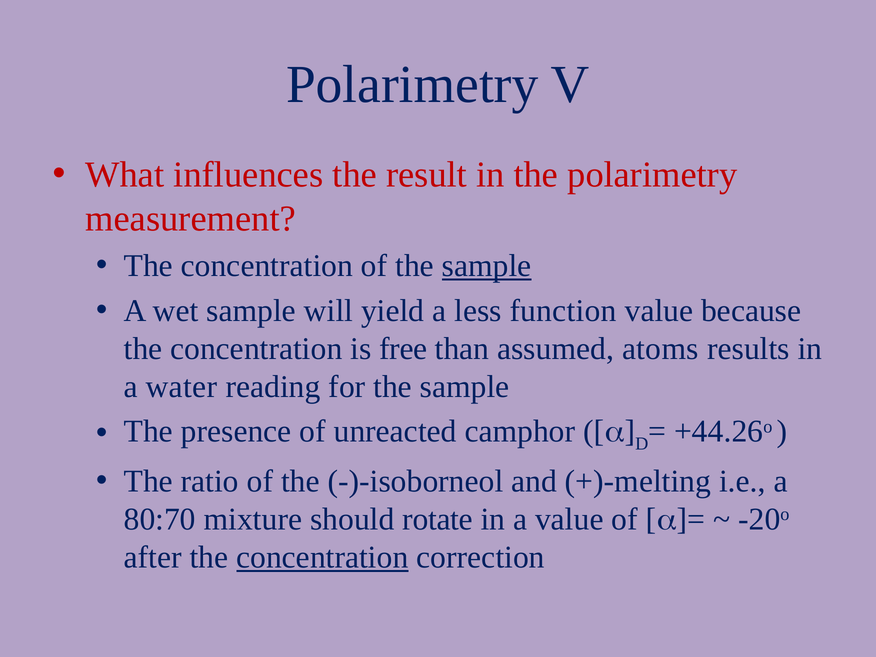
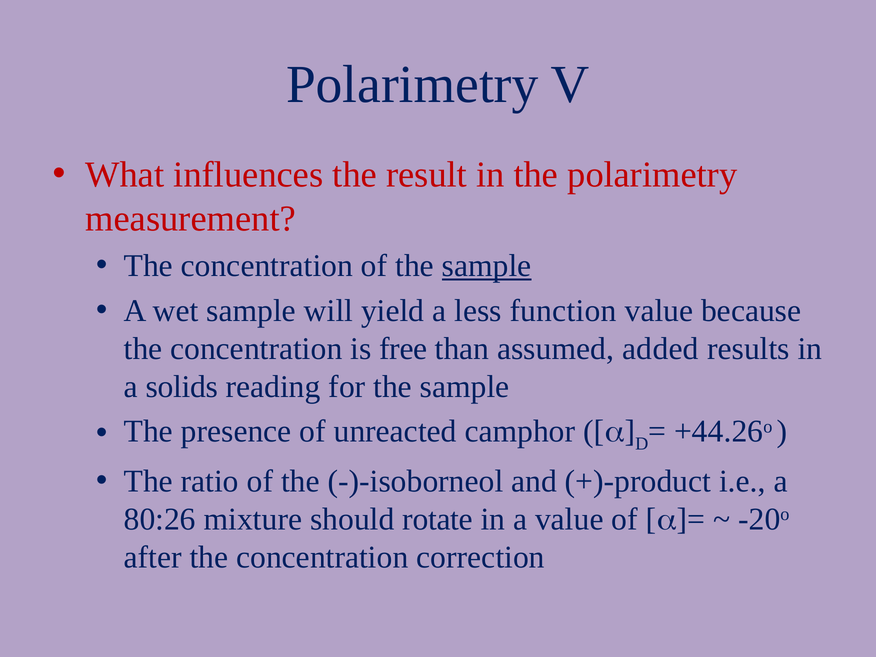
atoms: atoms -> added (660, 349)
water: water -> solids (182, 387)
+)-melting: +)-melting -> +)-product (638, 481)
80:70: 80:70 -> 80:26 (160, 519)
concentration underline: present -> none (322, 557)
